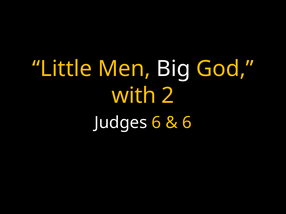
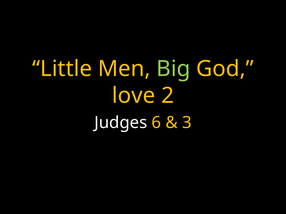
Big colour: white -> light green (173, 69)
with: with -> love (134, 96)
6: 6 -> 3 (187, 123)
